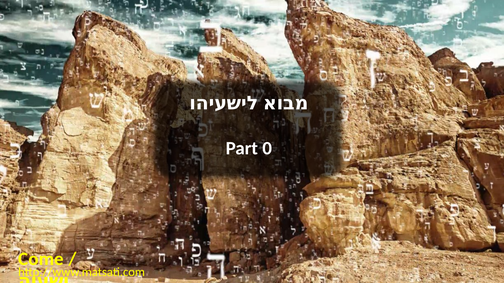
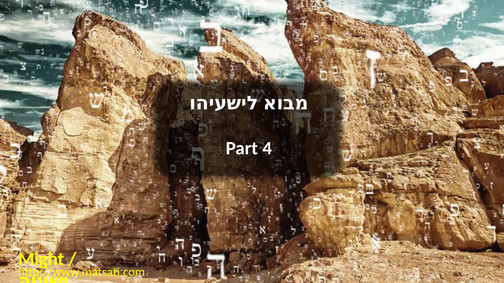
0: 0 -> 4 (267, 149)
Come: Come -> Might (41, 259)
